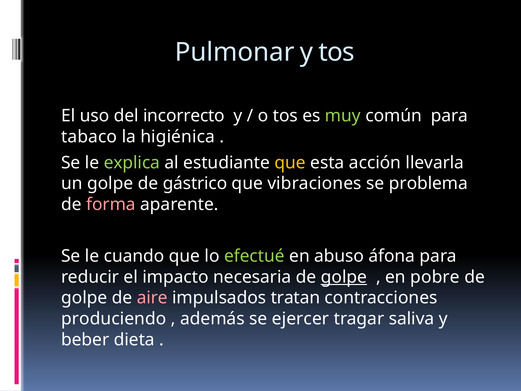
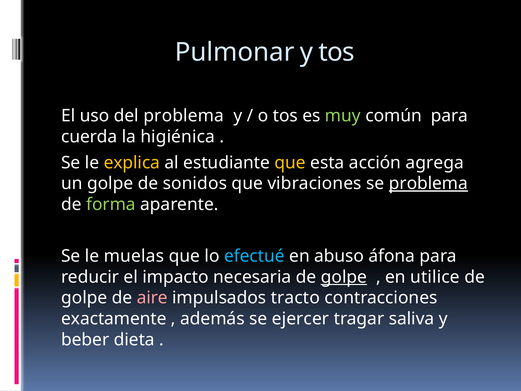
del incorrecto: incorrecto -> problema (184, 116)
tabaco: tabaco -> cuerda (89, 137)
explica colour: light green -> yellow (132, 163)
llevarla: llevarla -> agrega (435, 163)
gástrico: gástrico -> sonidos (195, 183)
problema underline: none -> present (428, 183)
forma colour: pink -> light green (111, 204)
cuando: cuando -> muelas (134, 256)
efectué colour: light green -> light blue (254, 256)
pobre: pobre -> utilice (435, 277)
tratan: tratan -> tracto (295, 298)
produciendo: produciendo -> exactamente (114, 319)
